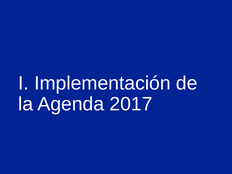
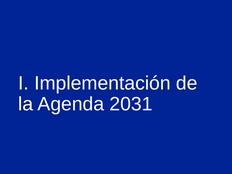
2017: 2017 -> 2031 (131, 104)
